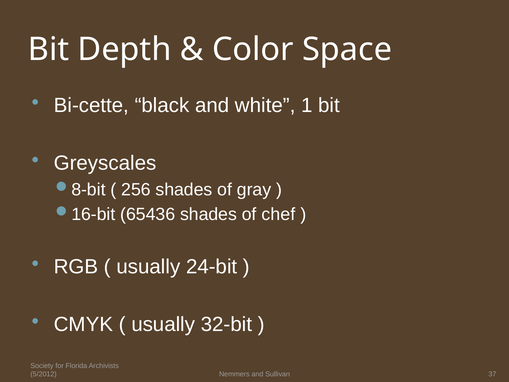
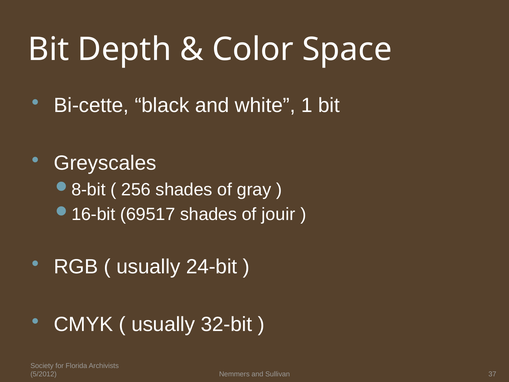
65436: 65436 -> 69517 (148, 214)
chef: chef -> jouir (278, 214)
